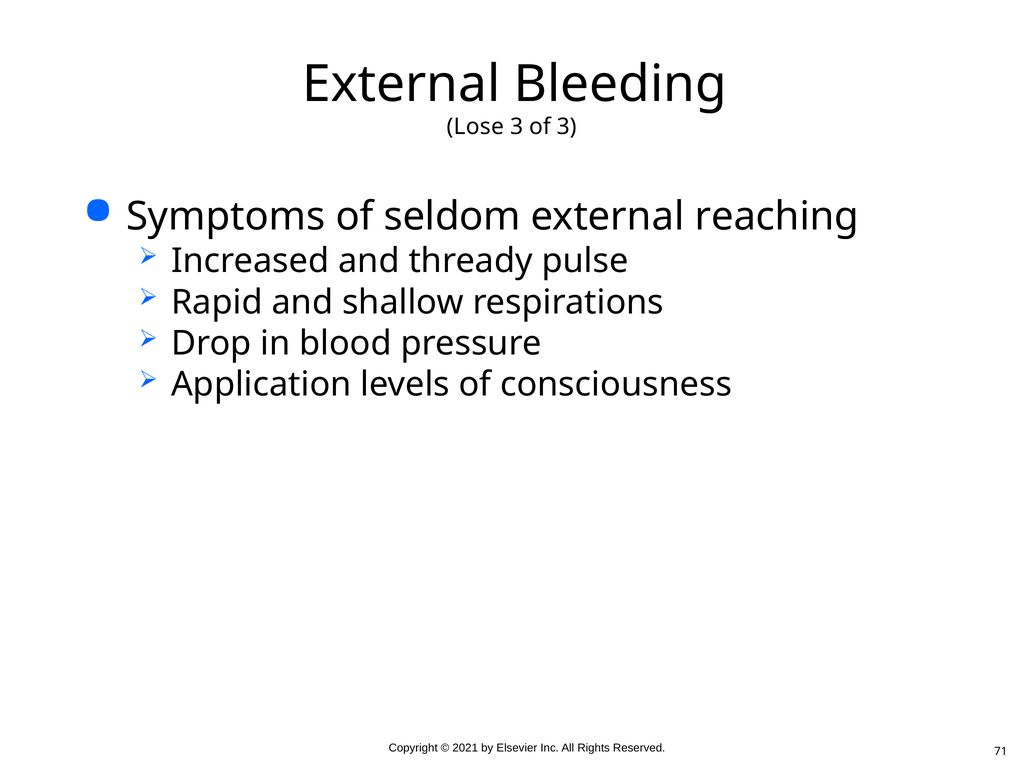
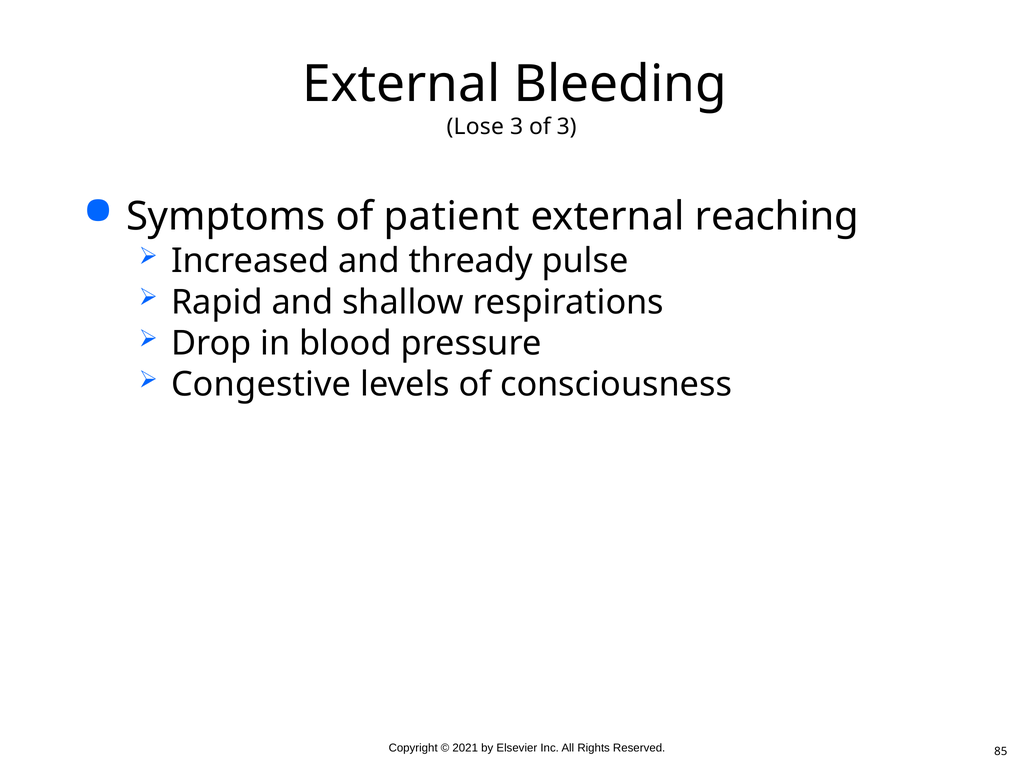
seldom: seldom -> patient (452, 217)
Application: Application -> Congestive (261, 384)
71: 71 -> 85 (1001, 751)
